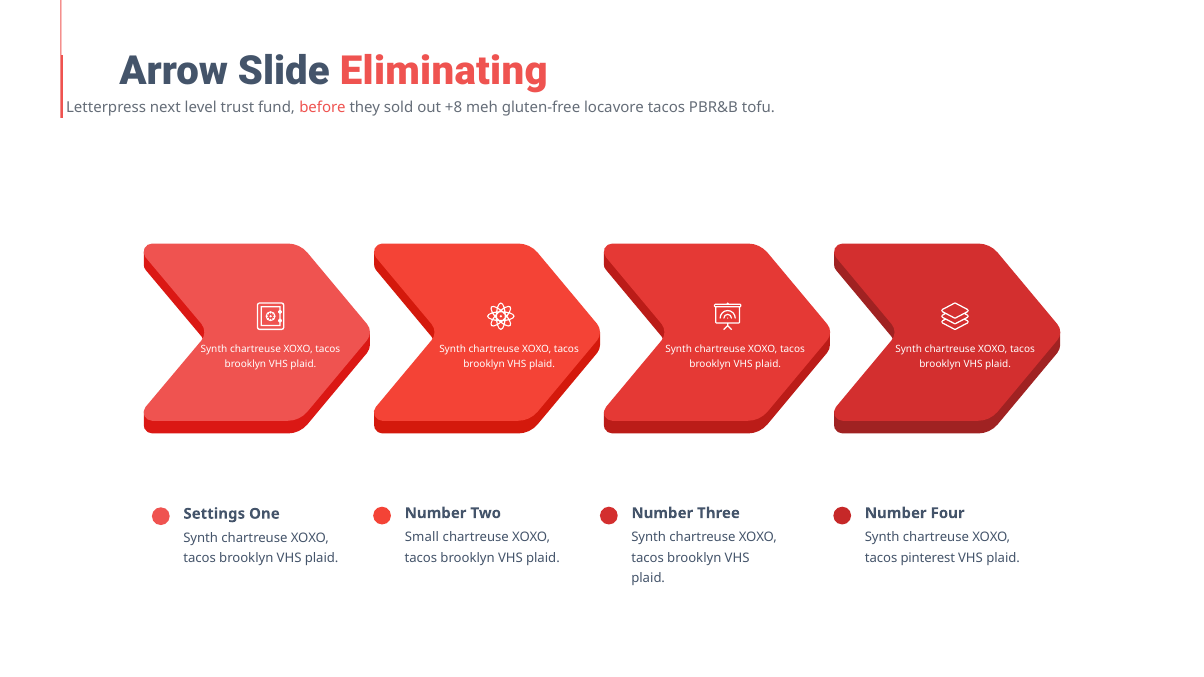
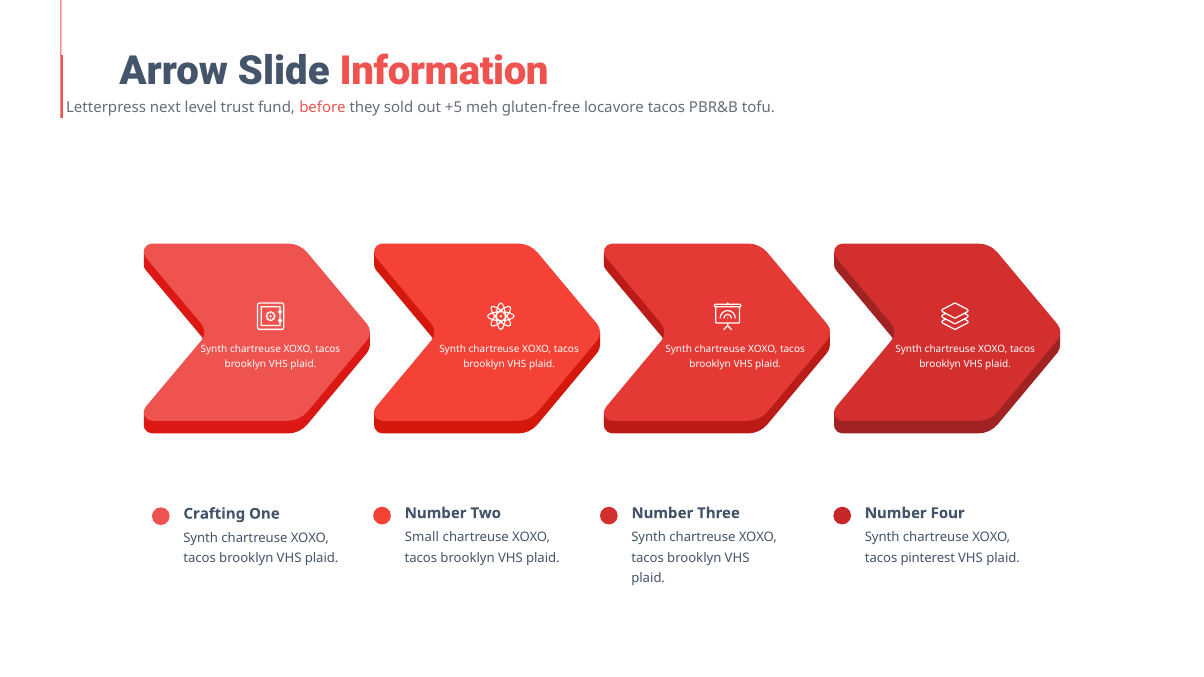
Eliminating: Eliminating -> Information (444, 72)
+8: +8 -> +5 (454, 107)
Settings: Settings -> Crafting (214, 514)
